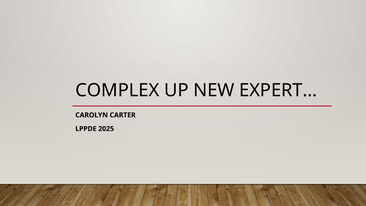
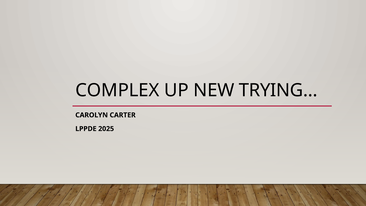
EXPERT…: EXPERT… -> TRYING… (278, 90)
